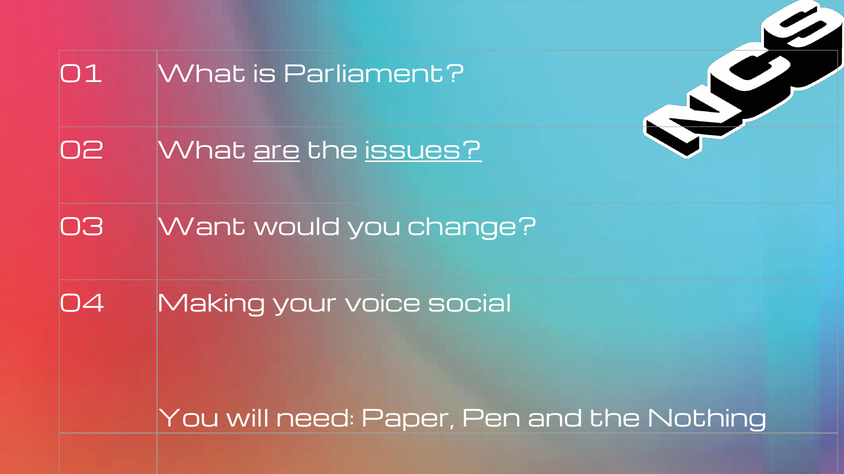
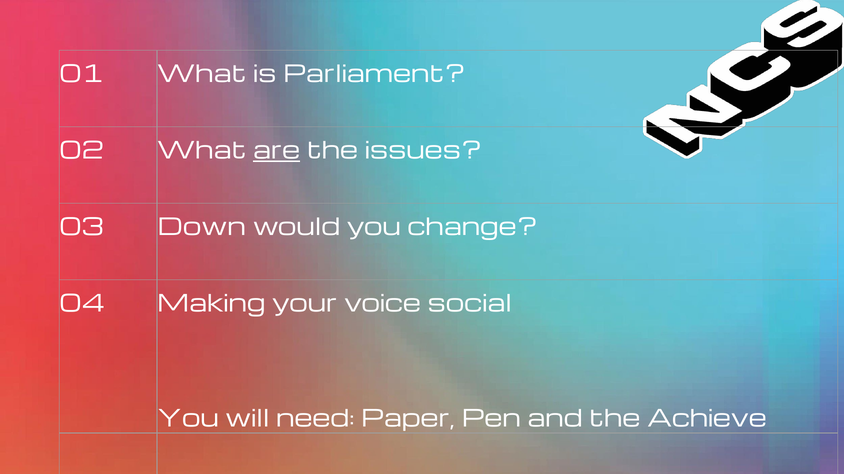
issues underline: present -> none (423, 151)
Want: Want -> Down (202, 228)
Nothing: Nothing -> Achieve (707, 420)
